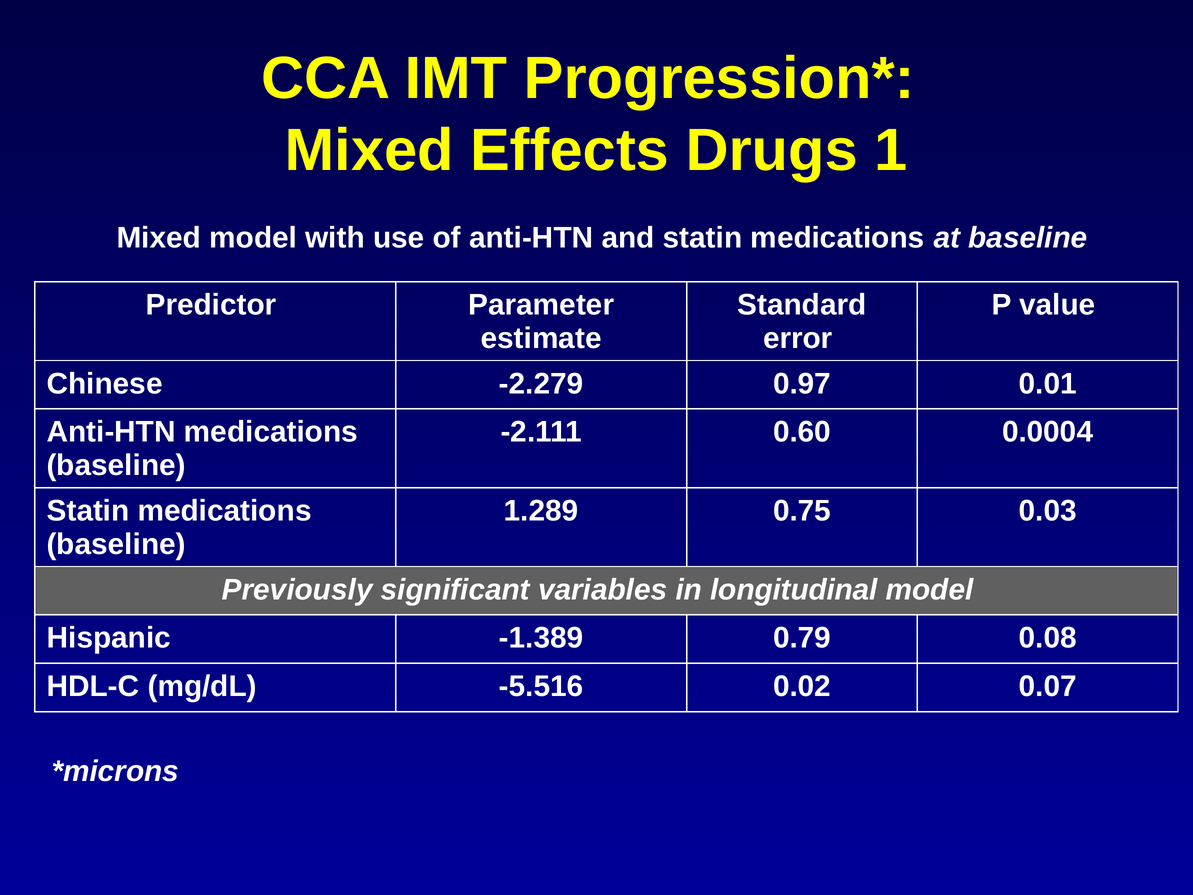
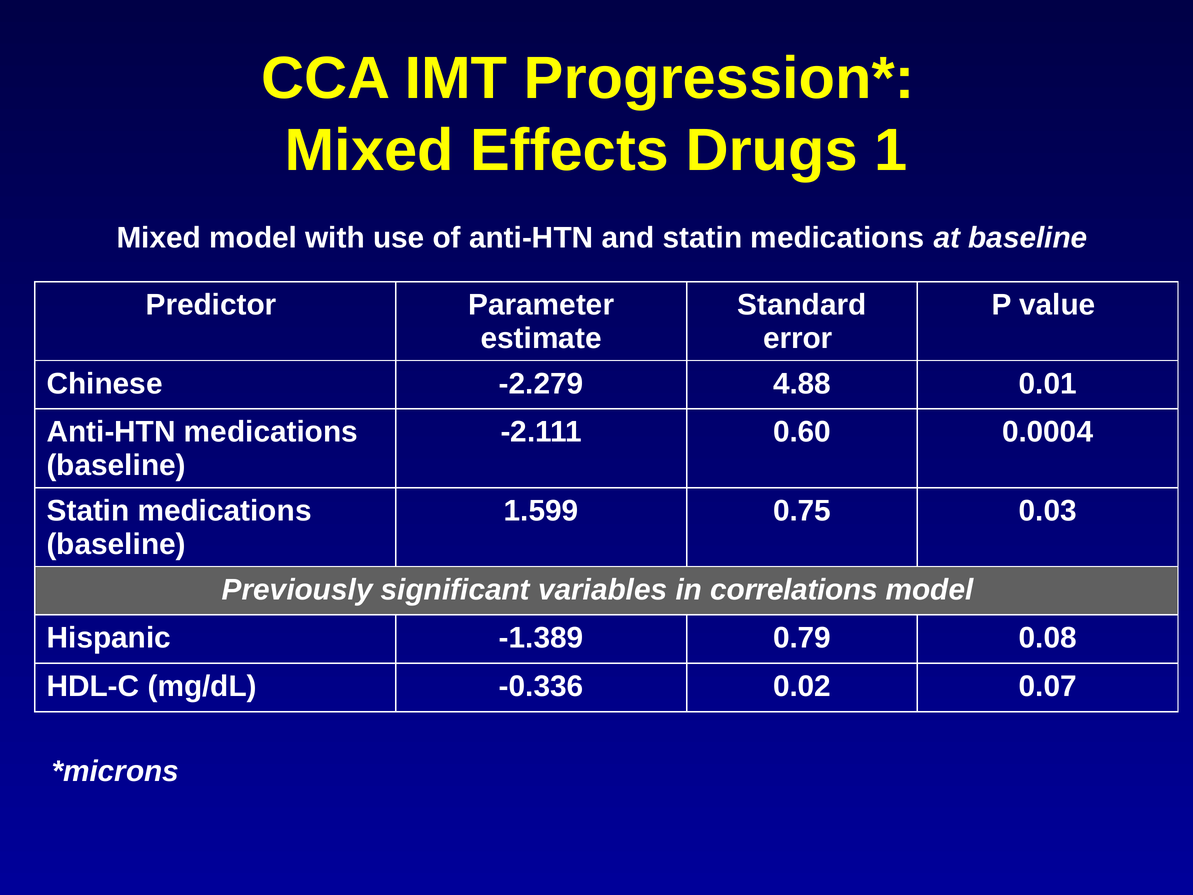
0.97: 0.97 -> 4.88 (802, 384)
1.289: 1.289 -> 1.599 (541, 511)
longitudinal: longitudinal -> correlations (794, 590)
-5.516: -5.516 -> -0.336 (541, 686)
